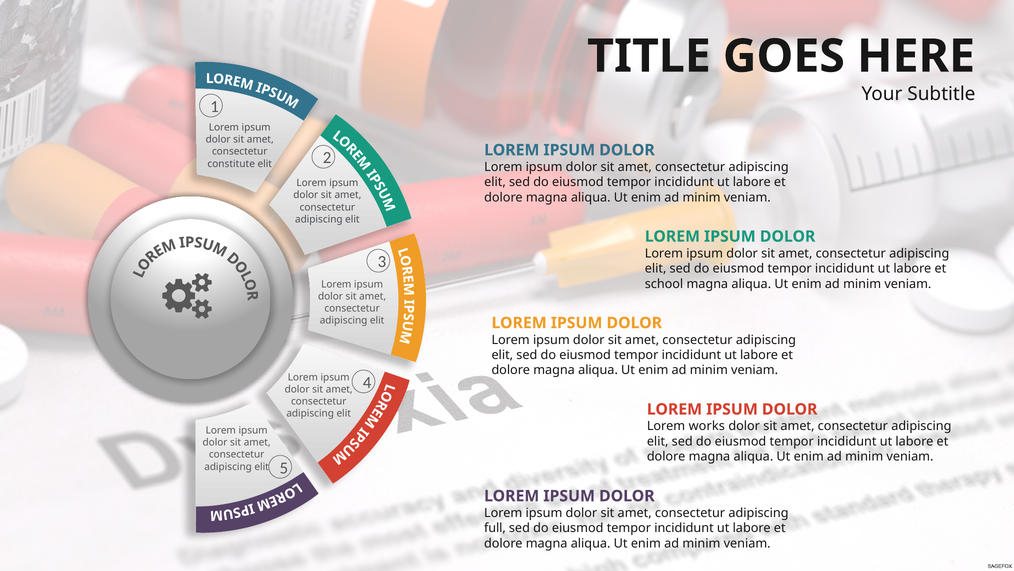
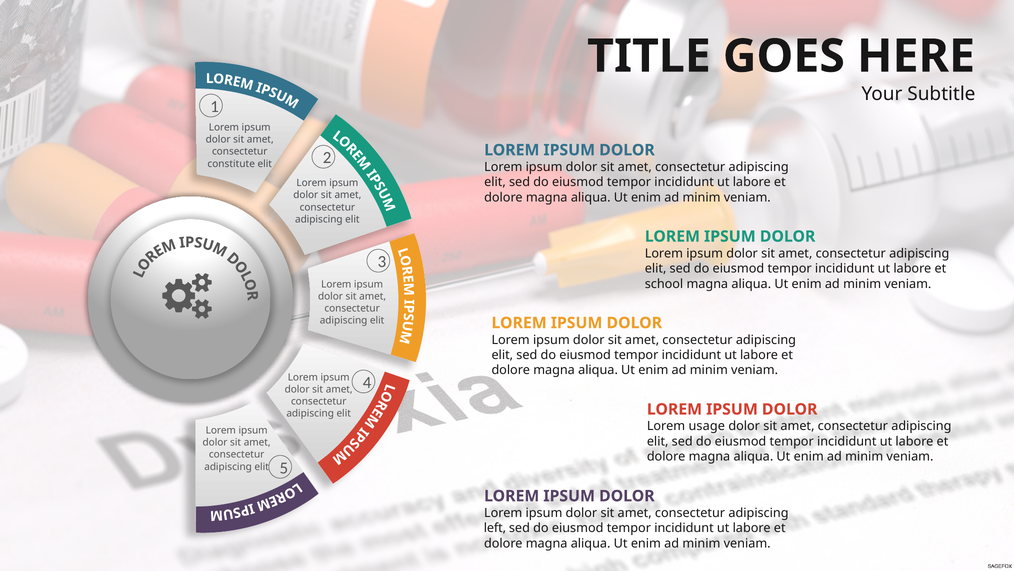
works: works -> usage (707, 426)
full: full -> left (495, 528)
